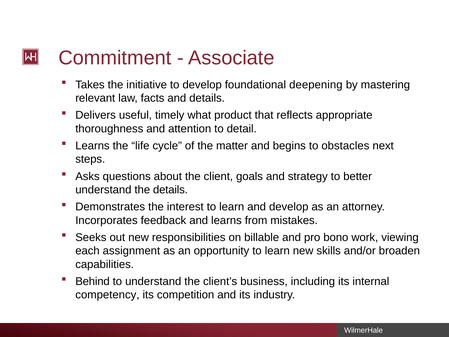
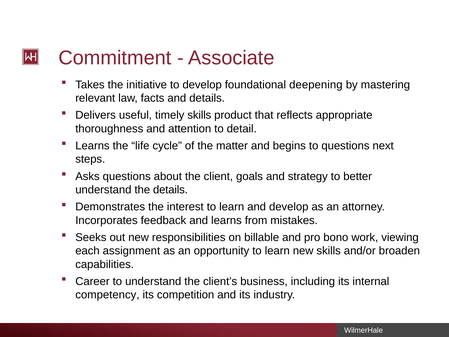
timely what: what -> skills (199, 115)
to obstacles: obstacles -> questions (345, 146)
Behind: Behind -> Career (92, 281)
